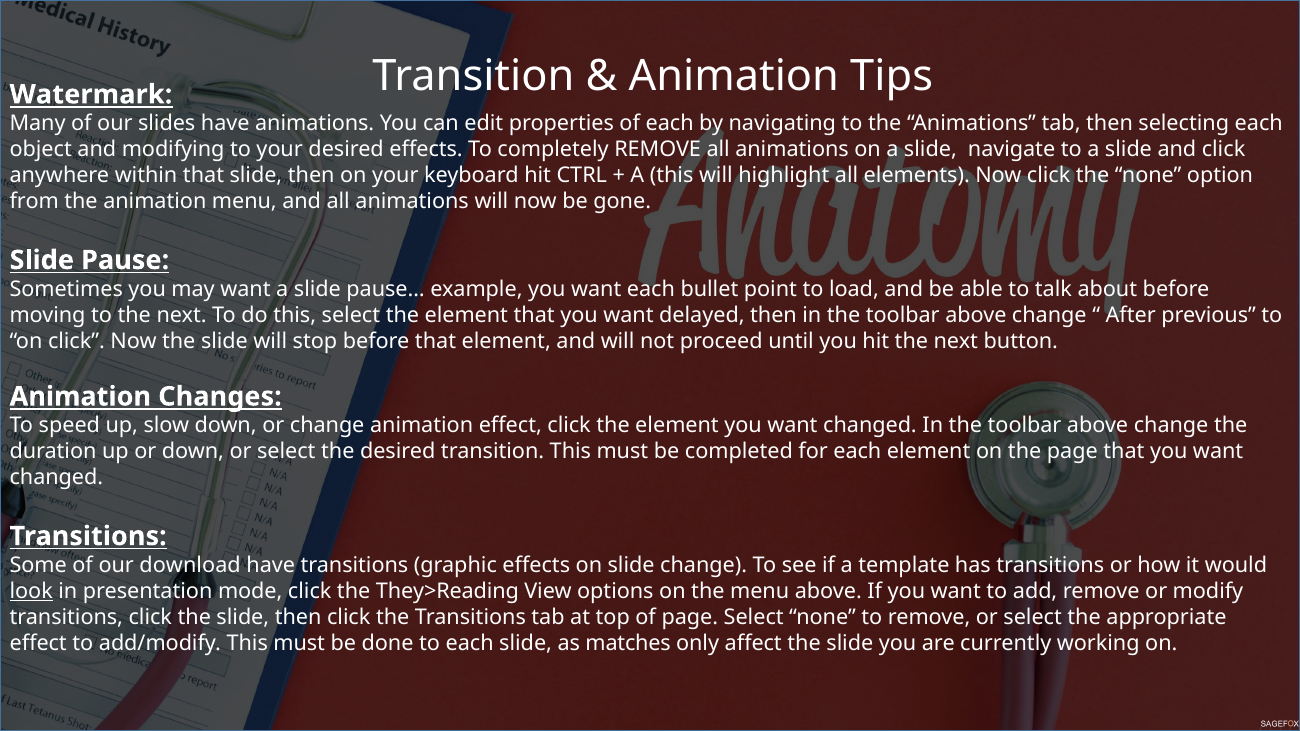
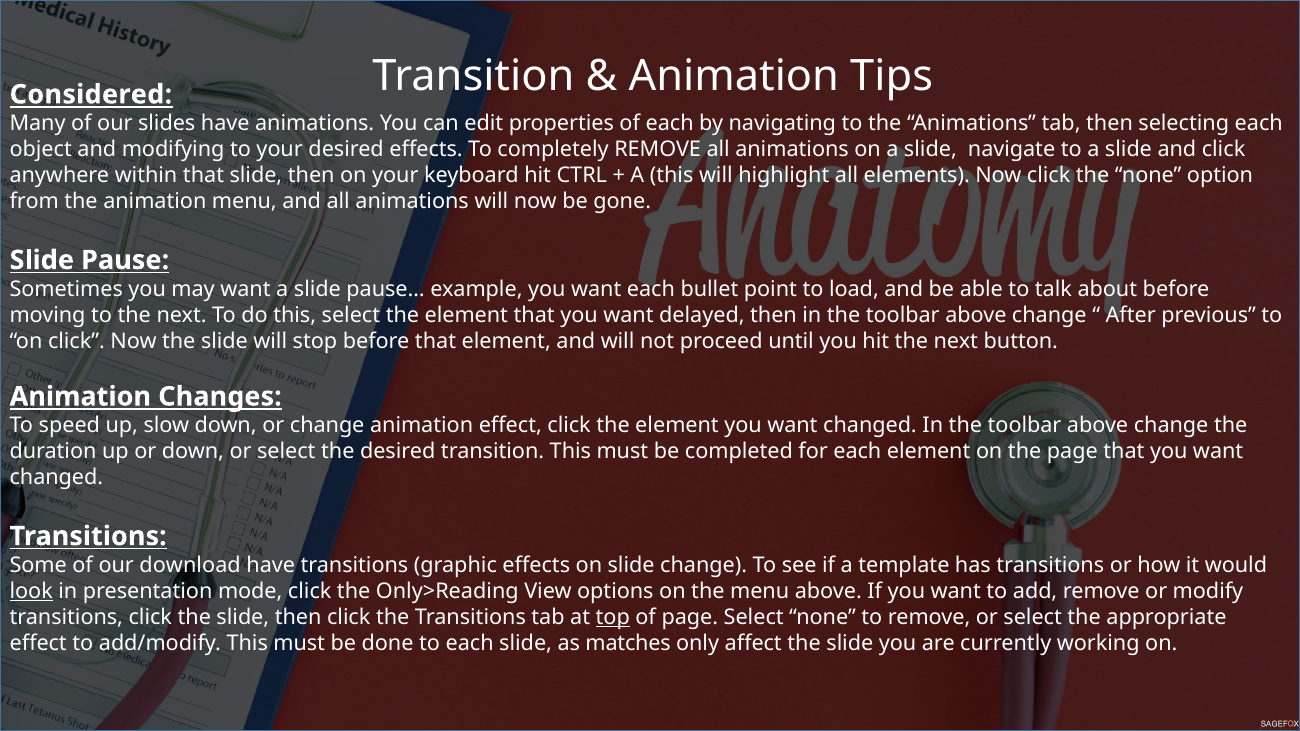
Watermark: Watermark -> Considered (91, 95)
They>Reading: They>Reading -> Only>Reading (447, 591)
top underline: none -> present (613, 617)
